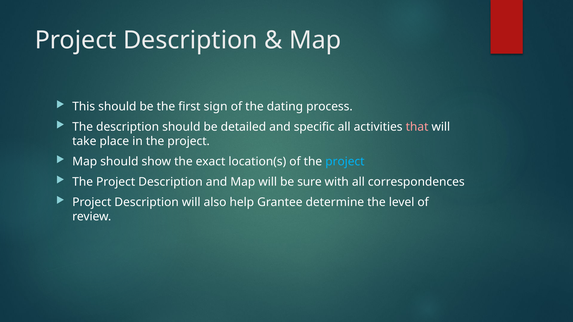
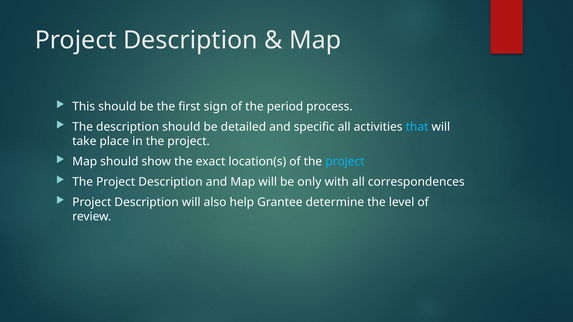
dating: dating -> period (285, 107)
that colour: pink -> light blue (417, 127)
sure: sure -> only (309, 182)
